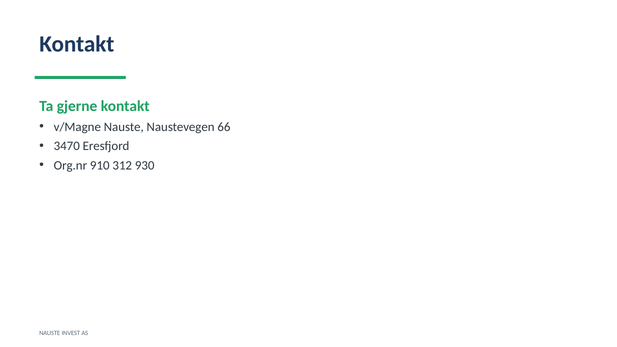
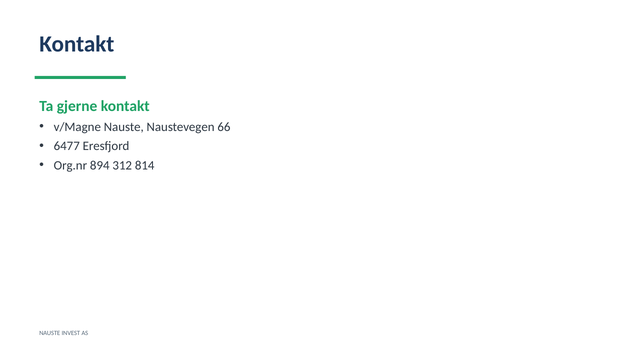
3470: 3470 -> 6477 (67, 146)
910: 910 -> 894 (100, 165)
930: 930 -> 814 (145, 165)
